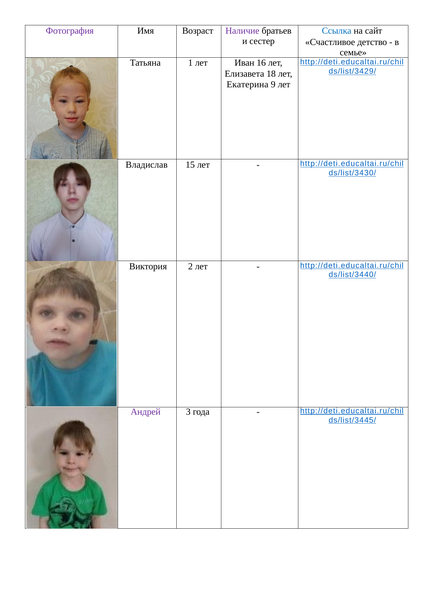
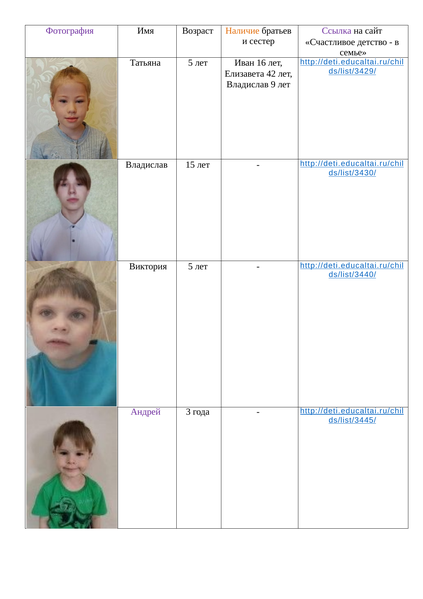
Наличие colour: purple -> orange (242, 31)
Ссылка colour: blue -> purple (337, 31)
Татьяна 1: 1 -> 5 (190, 63)
18: 18 -> 42 (271, 74)
Екатерина: Екатерина -> Владислав (248, 84)
Виктория 2: 2 -> 5 (190, 266)
